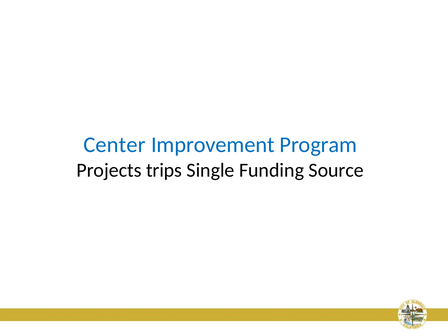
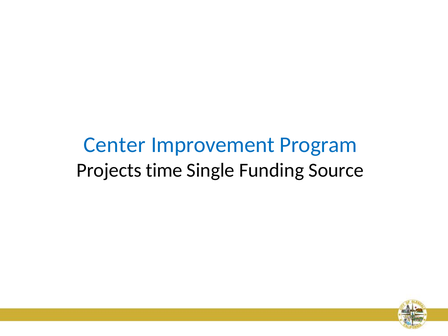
trips: trips -> time (164, 170)
